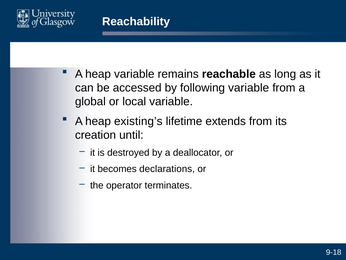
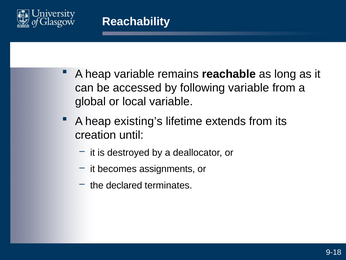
declarations: declarations -> assignments (167, 169)
operator: operator -> declared (124, 185)
